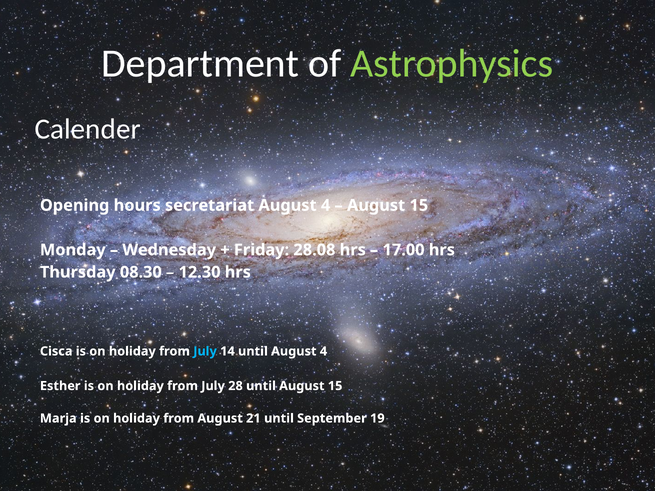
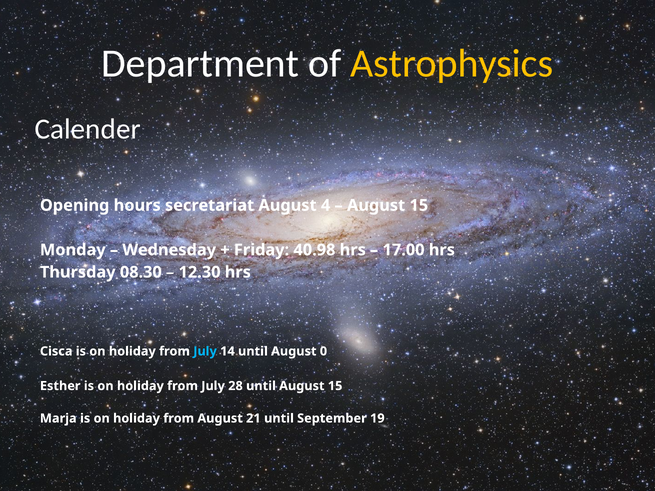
Astrophysics colour: light green -> yellow (452, 64)
28.08: 28.08 -> 40.98 (314, 250)
until August 4: 4 -> 0 (323, 351)
